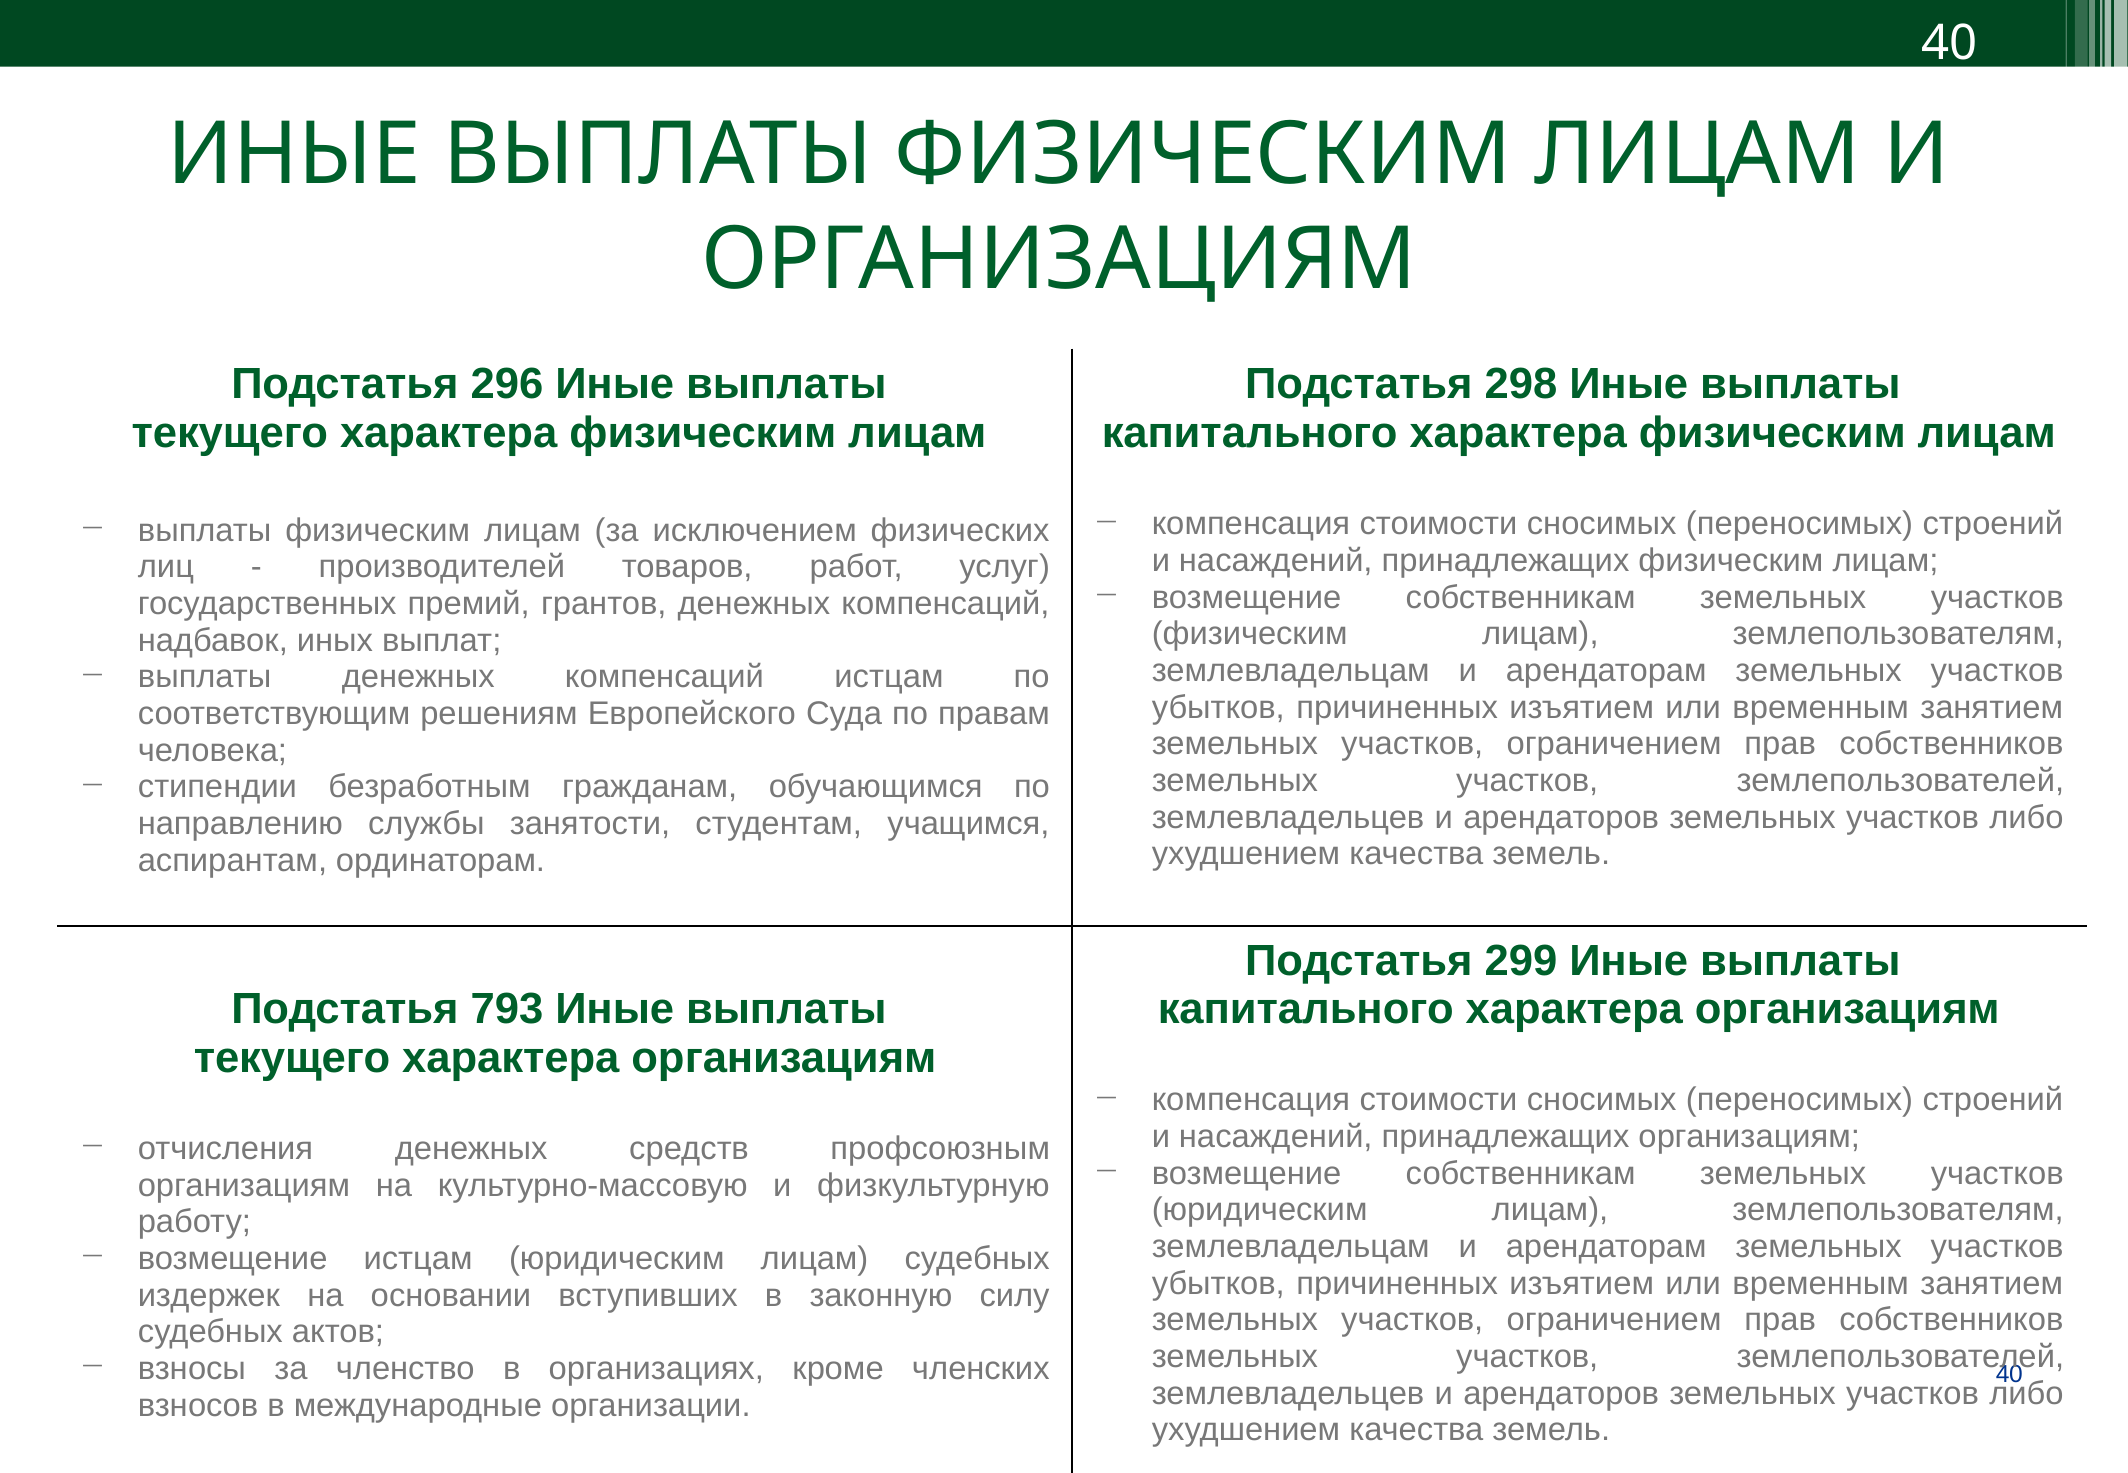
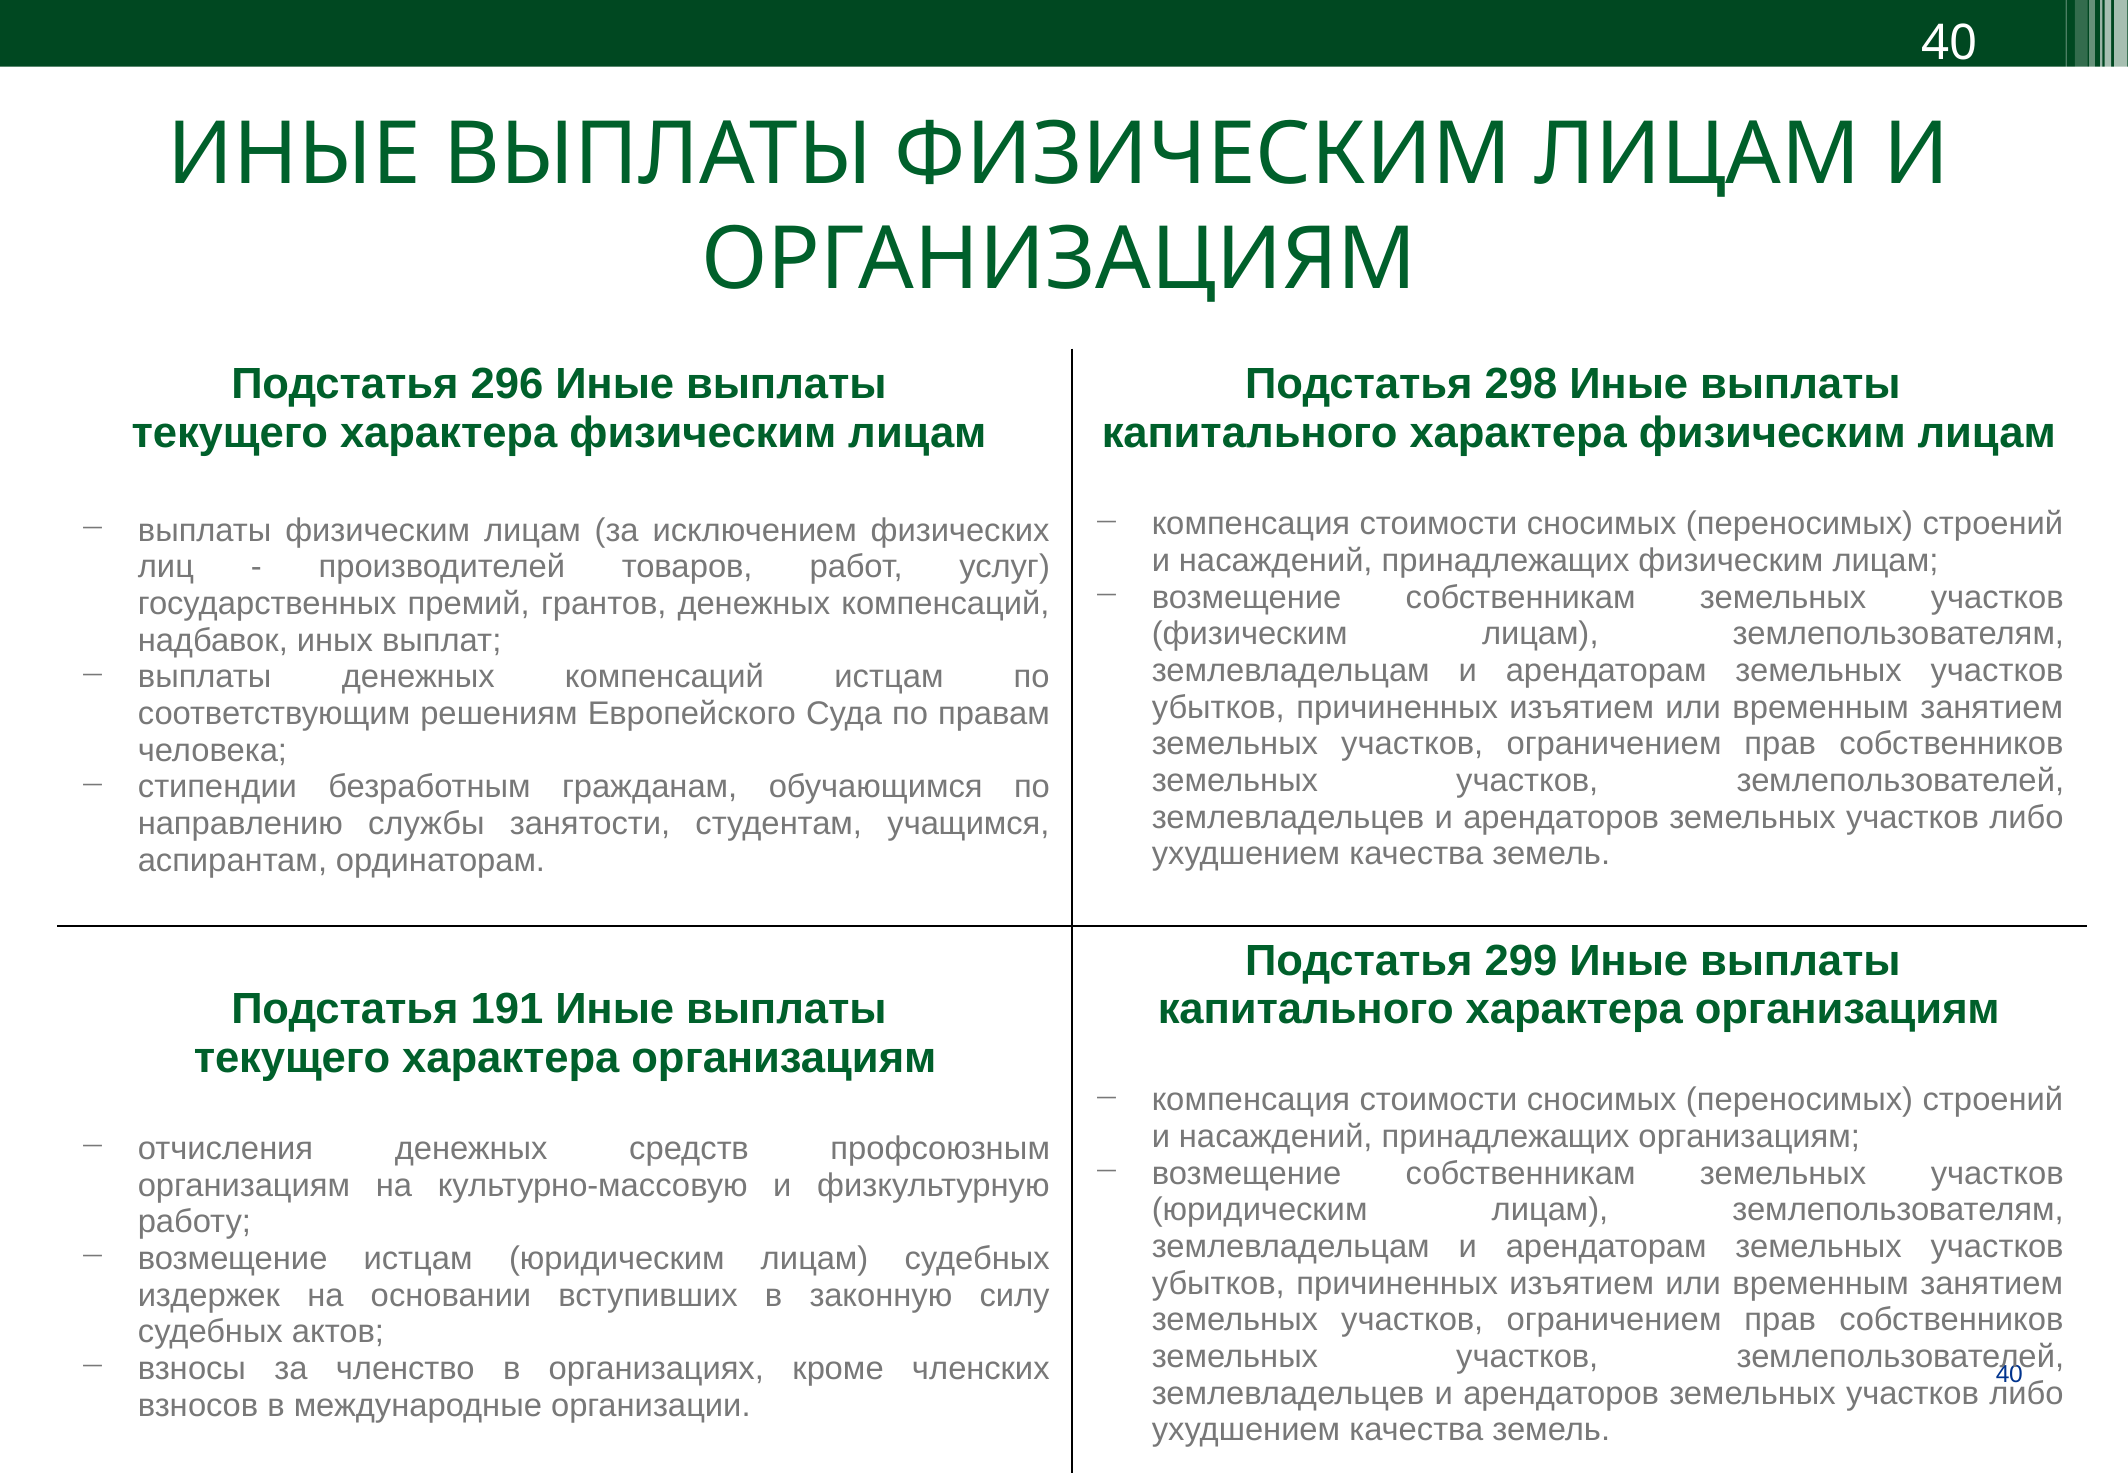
793: 793 -> 191 (507, 1009)
